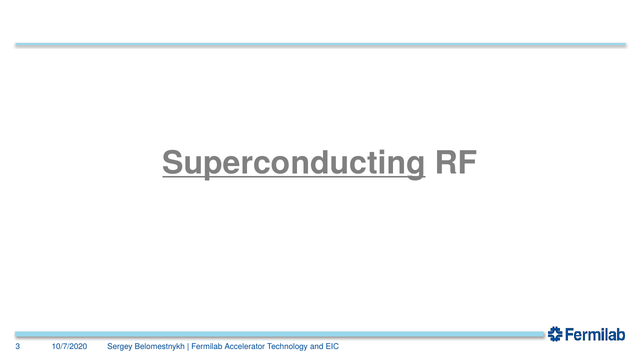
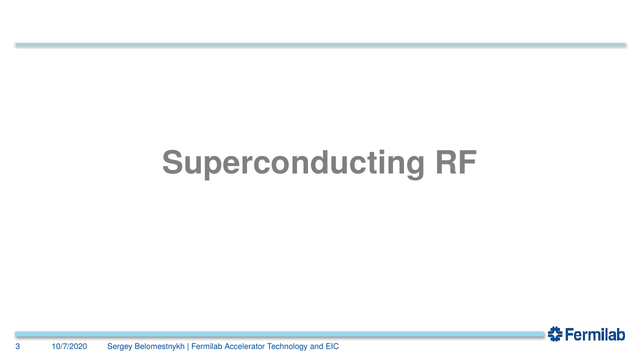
Superconducting underline: present -> none (294, 163)
